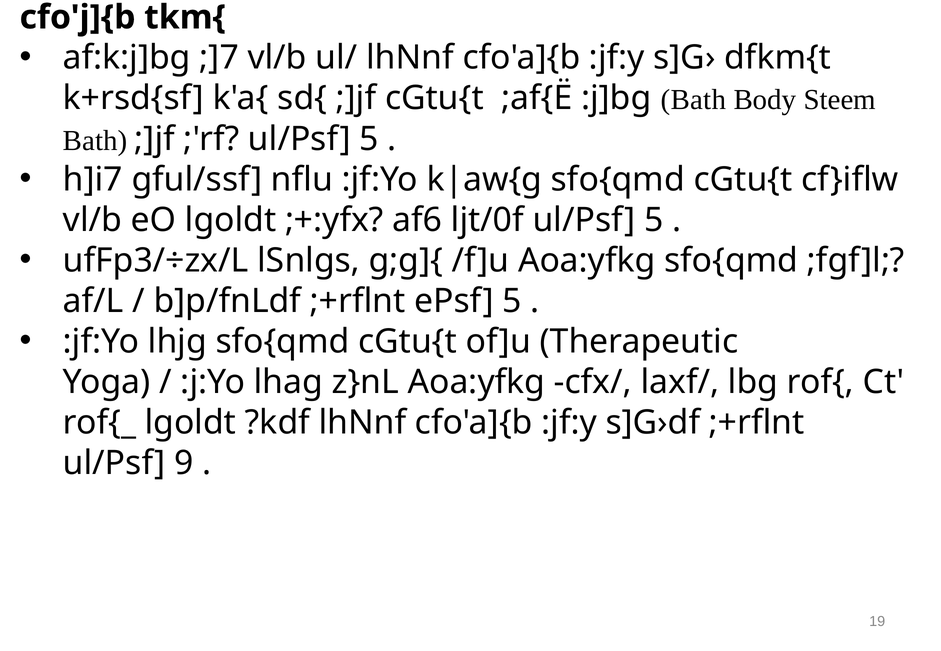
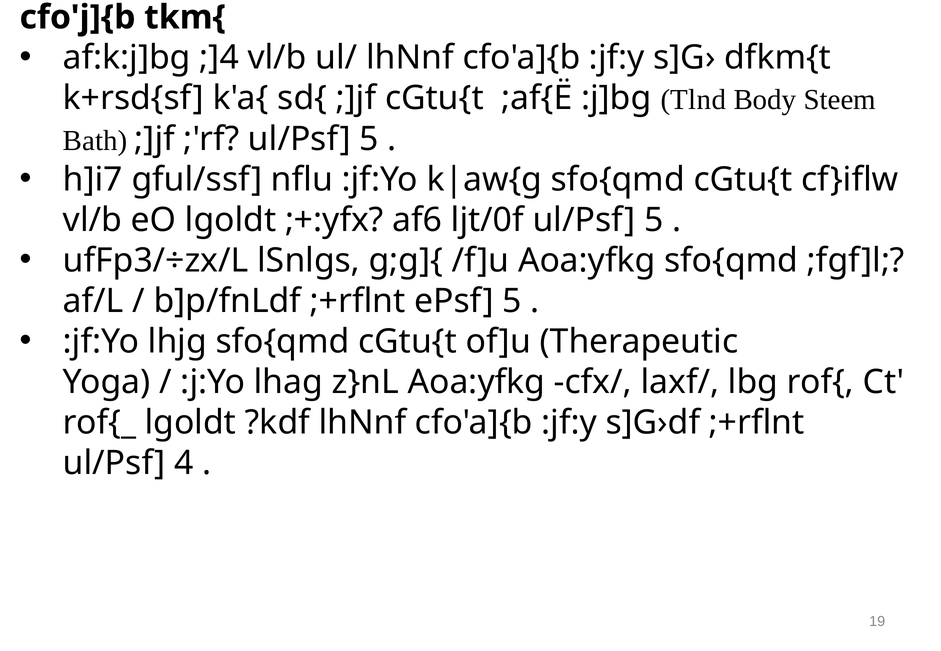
;]7: ;]7 -> ;]4 (219, 58)
:j]bg Bath: Bath -> Tlnd (693, 100)
9: 9 -> 4 (184, 463)
